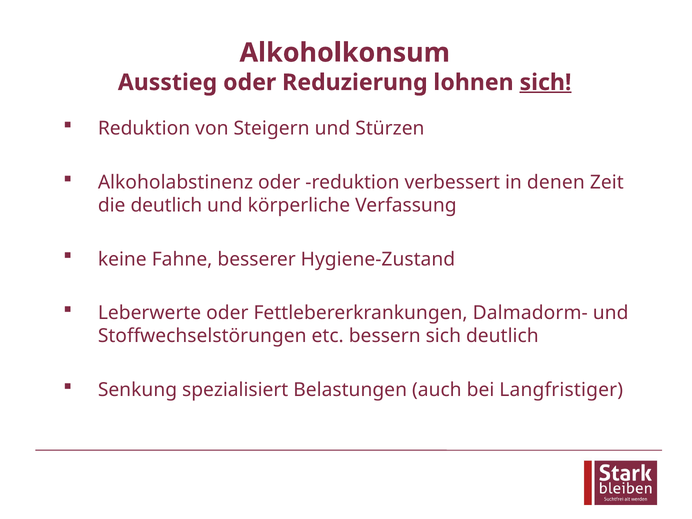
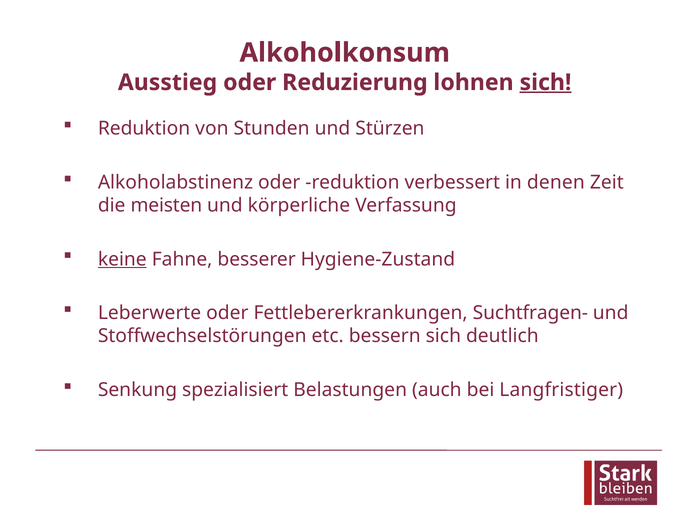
Steigern: Steigern -> Stunden (272, 128)
die deutlich: deutlich -> meisten (166, 205)
keine underline: none -> present (122, 259)
Dalmadorm-: Dalmadorm- -> Suchtfragen- (530, 313)
